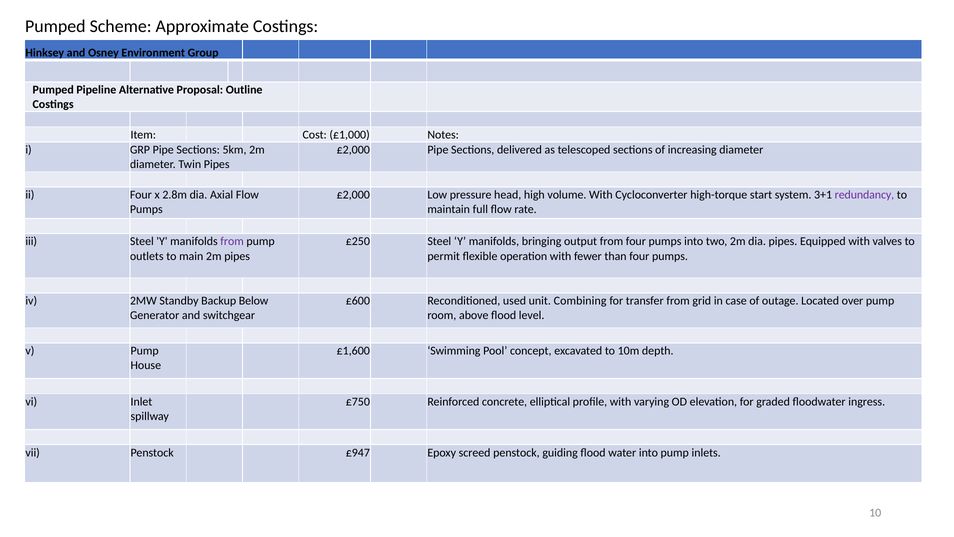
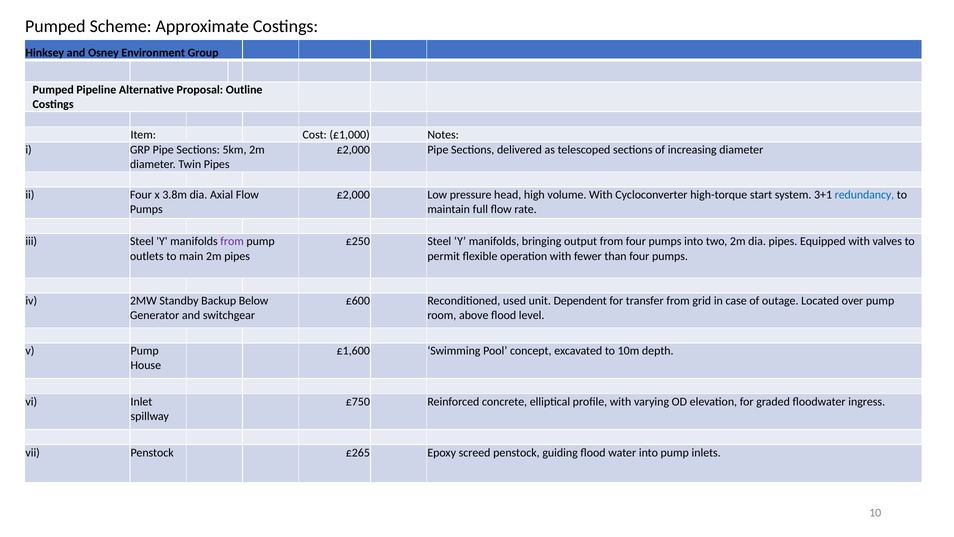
2.8m: 2.8m -> 3.8m (175, 195)
redundancy colour: purple -> blue (864, 195)
Combining: Combining -> Dependent (580, 301)
£947: £947 -> £265 (358, 452)
